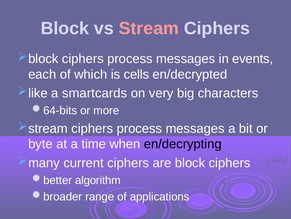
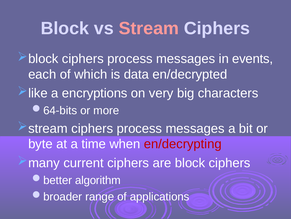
cells: cells -> data (136, 74)
smartcards: smartcards -> encryptions (95, 93)
en/decrypting colour: black -> red (183, 144)
